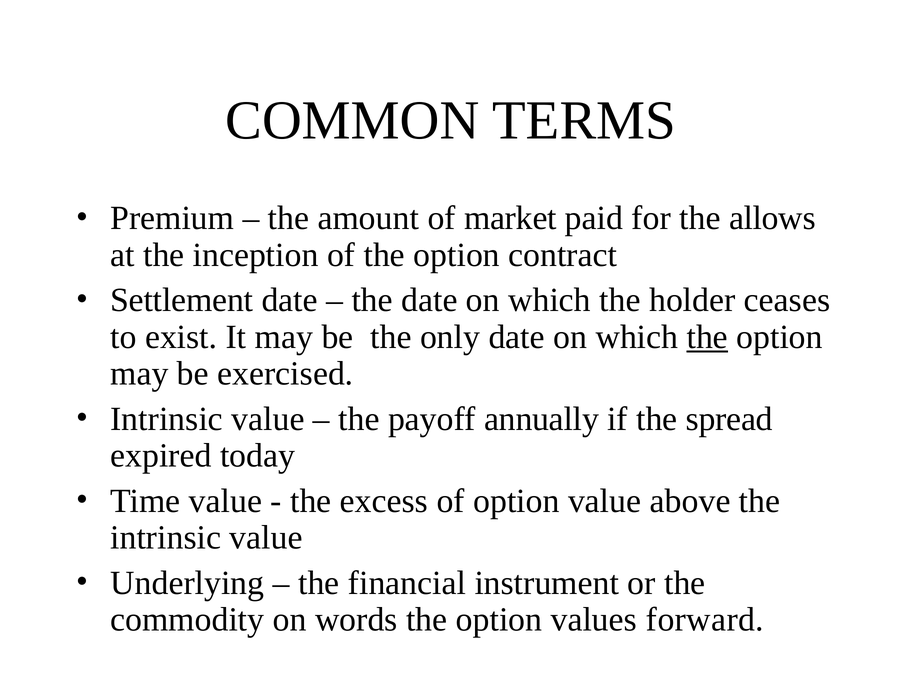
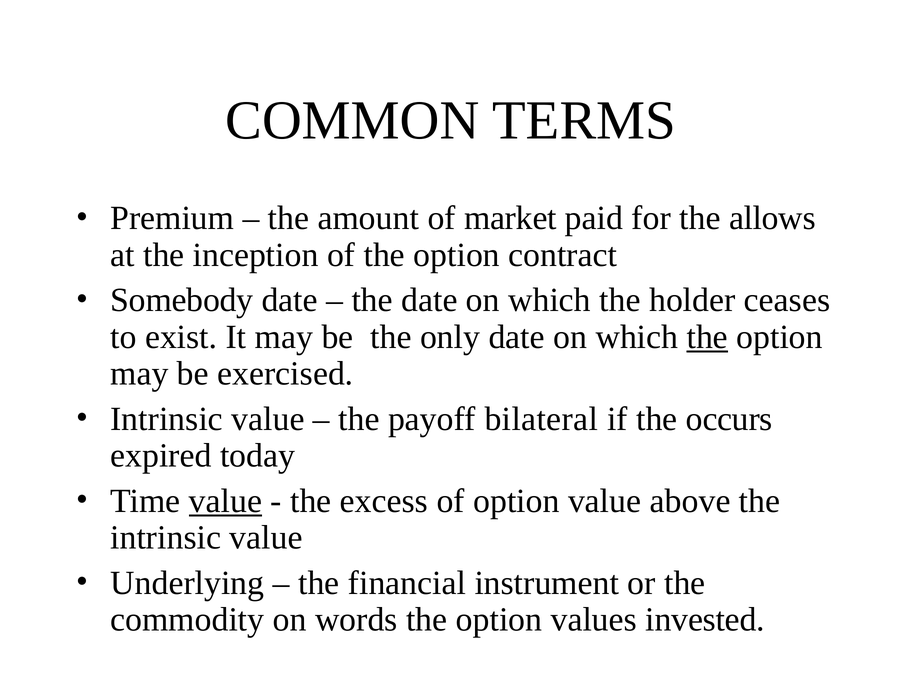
Settlement: Settlement -> Somebody (182, 300)
annually: annually -> bilateral (541, 419)
spread: spread -> occurs (729, 419)
value underline: none -> present (225, 500)
forward: forward -> invested (705, 619)
